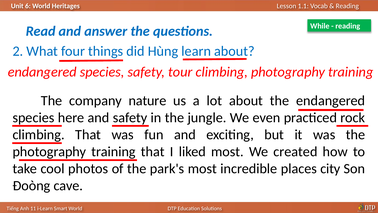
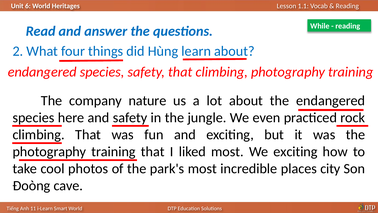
safety tour: tour -> that (180, 72)
We created: created -> exciting (296, 151)
